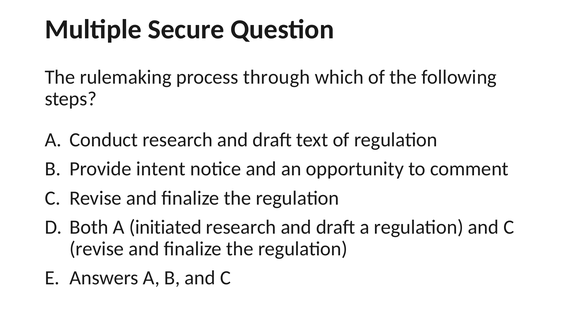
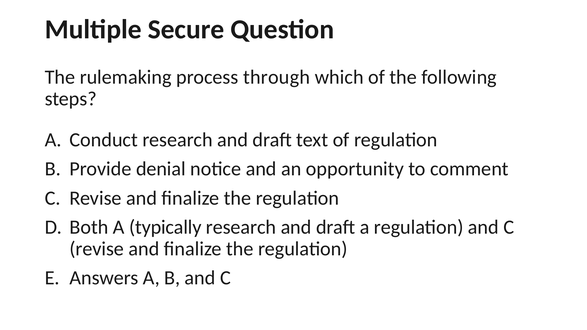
intent: intent -> denial (161, 169)
initiated: initiated -> typically (165, 227)
